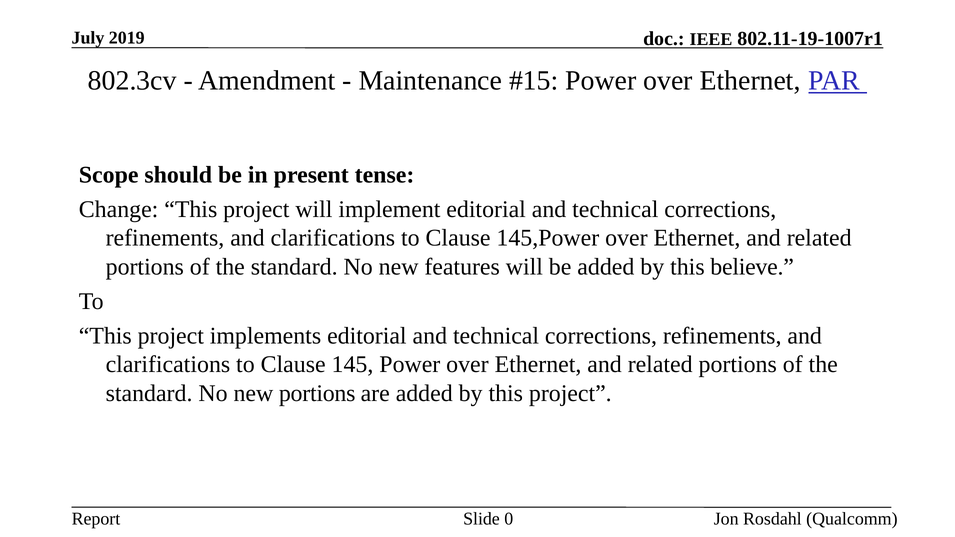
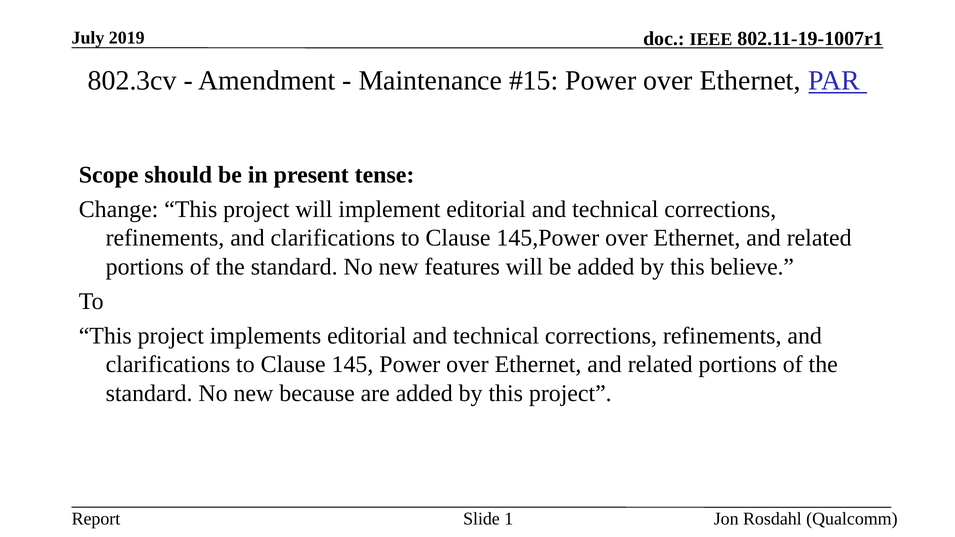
new portions: portions -> because (317, 393)
0: 0 -> 1 (509, 519)
